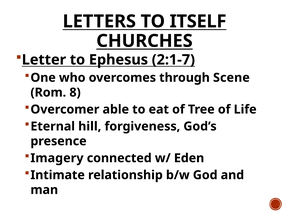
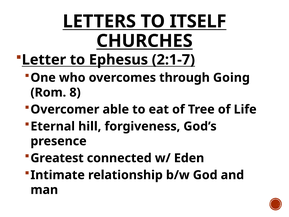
Scene: Scene -> Going (231, 78)
Imagery: Imagery -> Greatest (57, 158)
